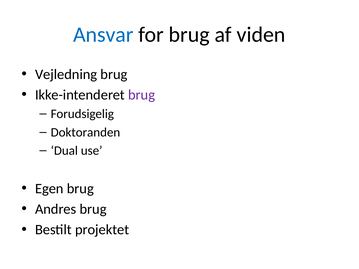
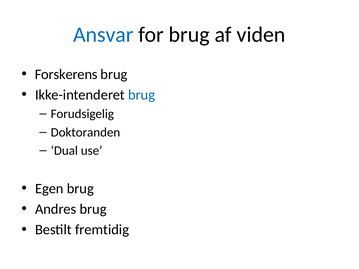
Vejledning: Vejledning -> Forskerens (66, 74)
brug colour: purple -> blue (142, 95)
projektet: projektet -> fremtidig (102, 230)
